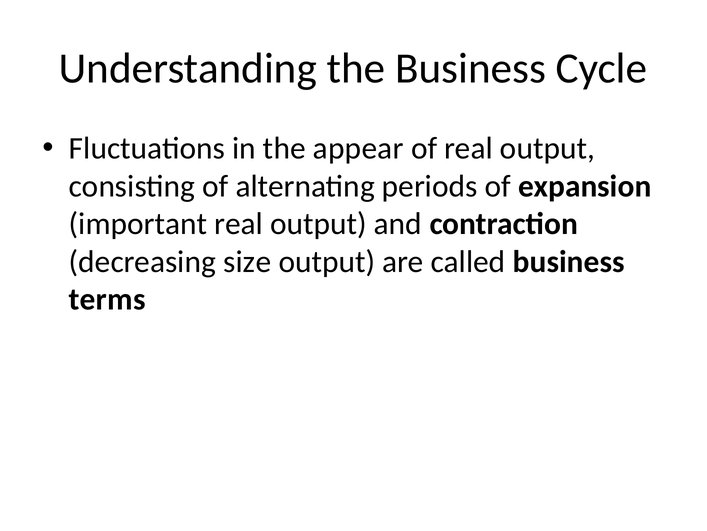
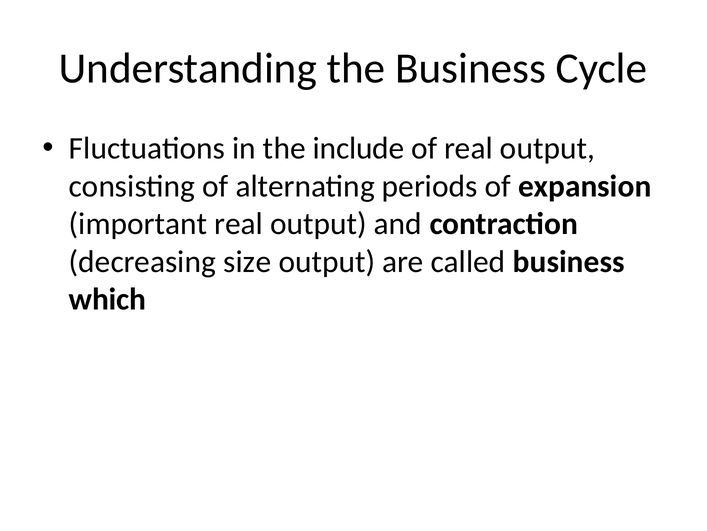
appear: appear -> include (358, 148)
terms: terms -> which (107, 299)
